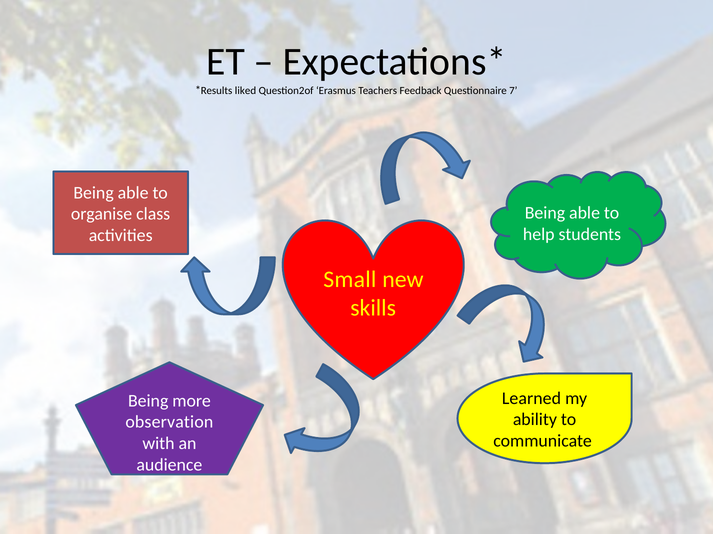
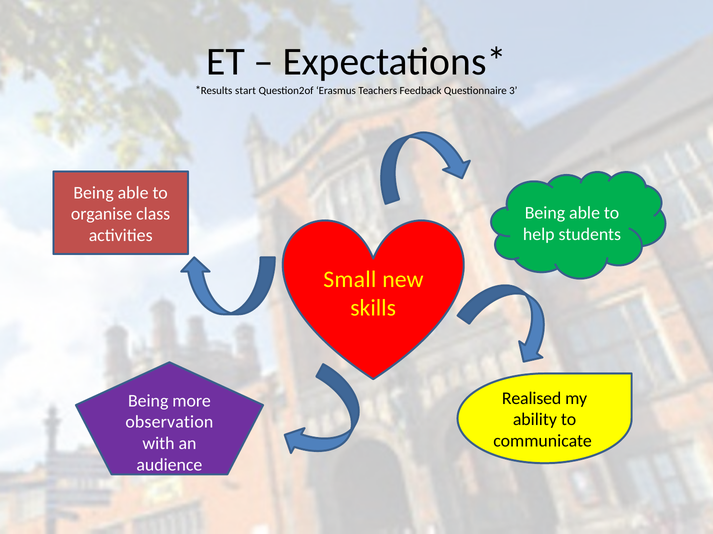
liked: liked -> start (246, 91)
7: 7 -> 3 (513, 91)
Learned: Learned -> Realised (532, 399)
